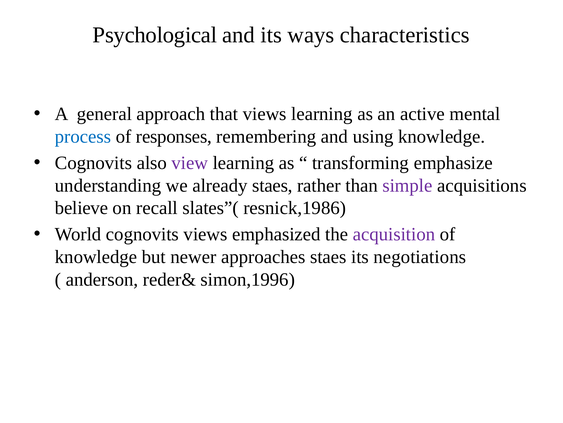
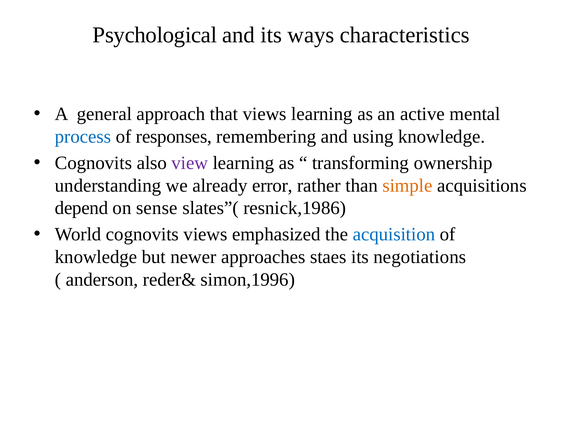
emphasize: emphasize -> ownership (453, 163)
already staes: staes -> error (272, 185)
simple colour: purple -> orange (407, 185)
believe: believe -> depend (82, 208)
recall: recall -> sense (157, 208)
acquisition colour: purple -> blue (394, 234)
